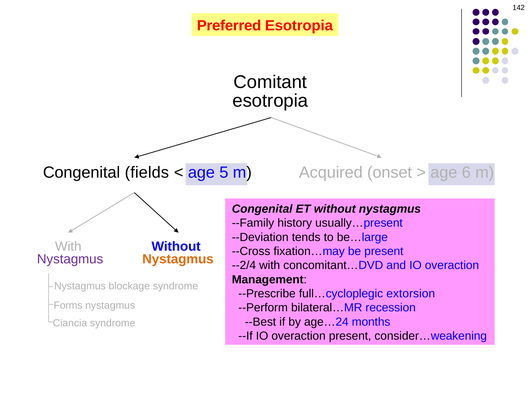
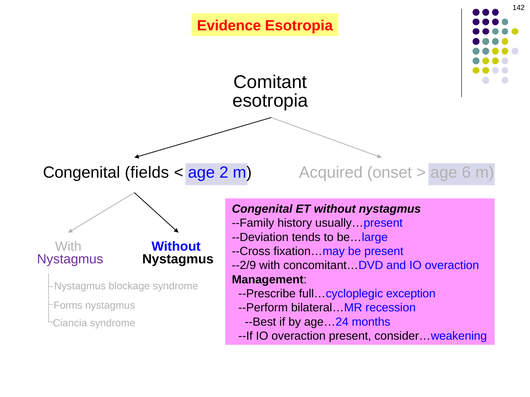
Preferred: Preferred -> Evidence (229, 26)
5: 5 -> 2 (224, 173)
Nystagmus colour: orange -> black (178, 260)
--2/4: --2/4 -> --2/9 (244, 266)
extorsion: extorsion -> exception (411, 294)
